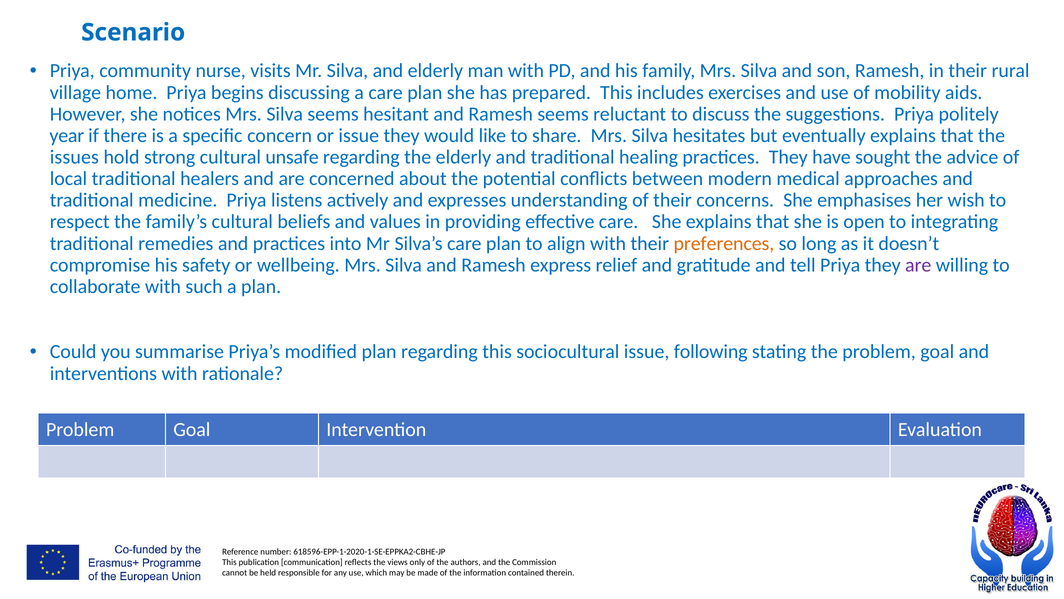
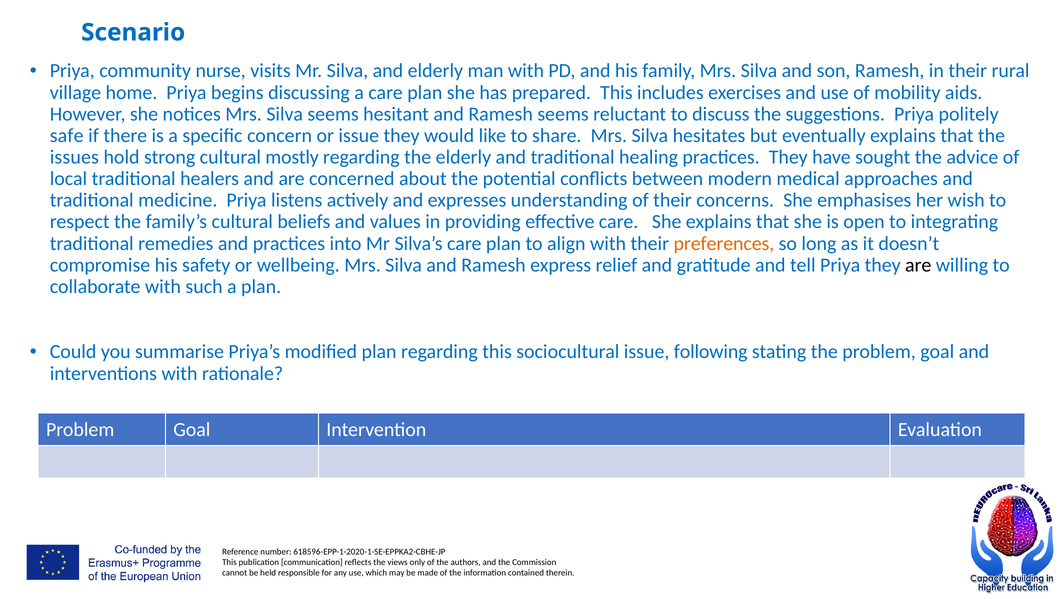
year: year -> safe (67, 135)
unsafe: unsafe -> mostly (292, 157)
are colour: purple -> black (918, 265)
